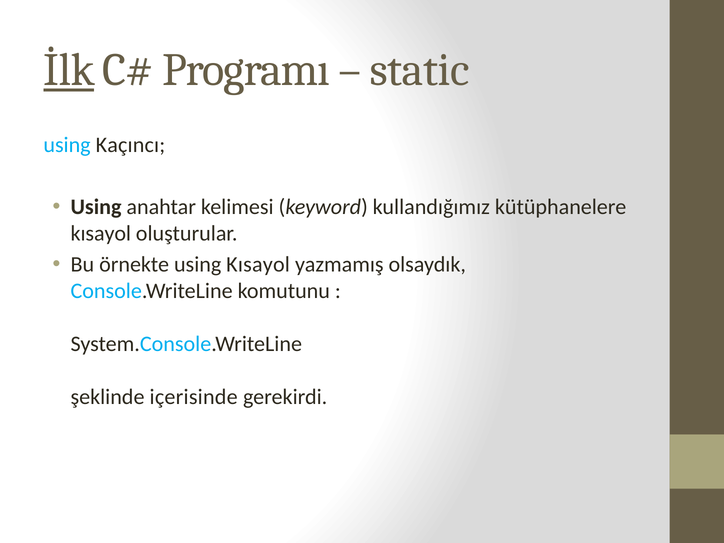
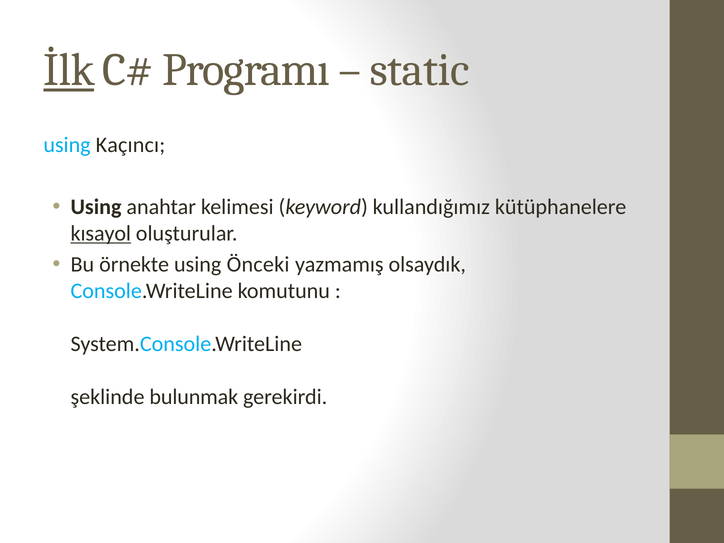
kısayol underline: none -> present (101, 233)
using Kısayol: Kısayol -> Önceki (258, 264)
içerisinde: içerisinde -> bulunmak (194, 397)
